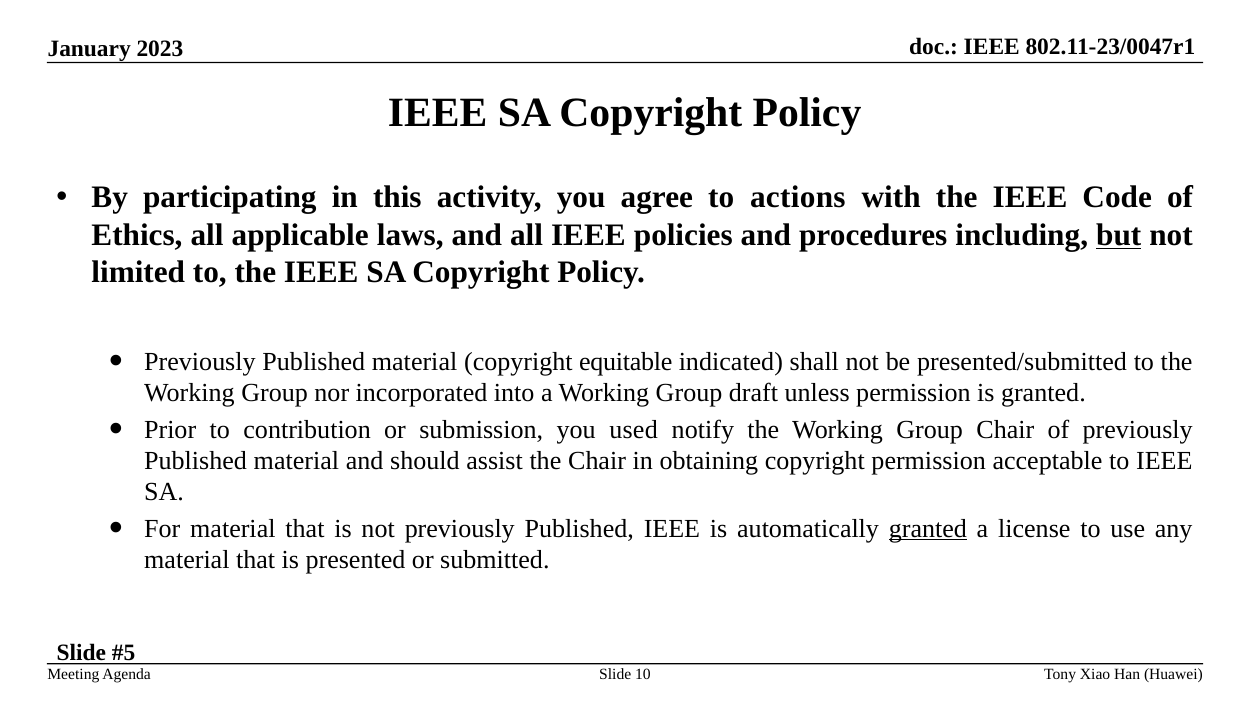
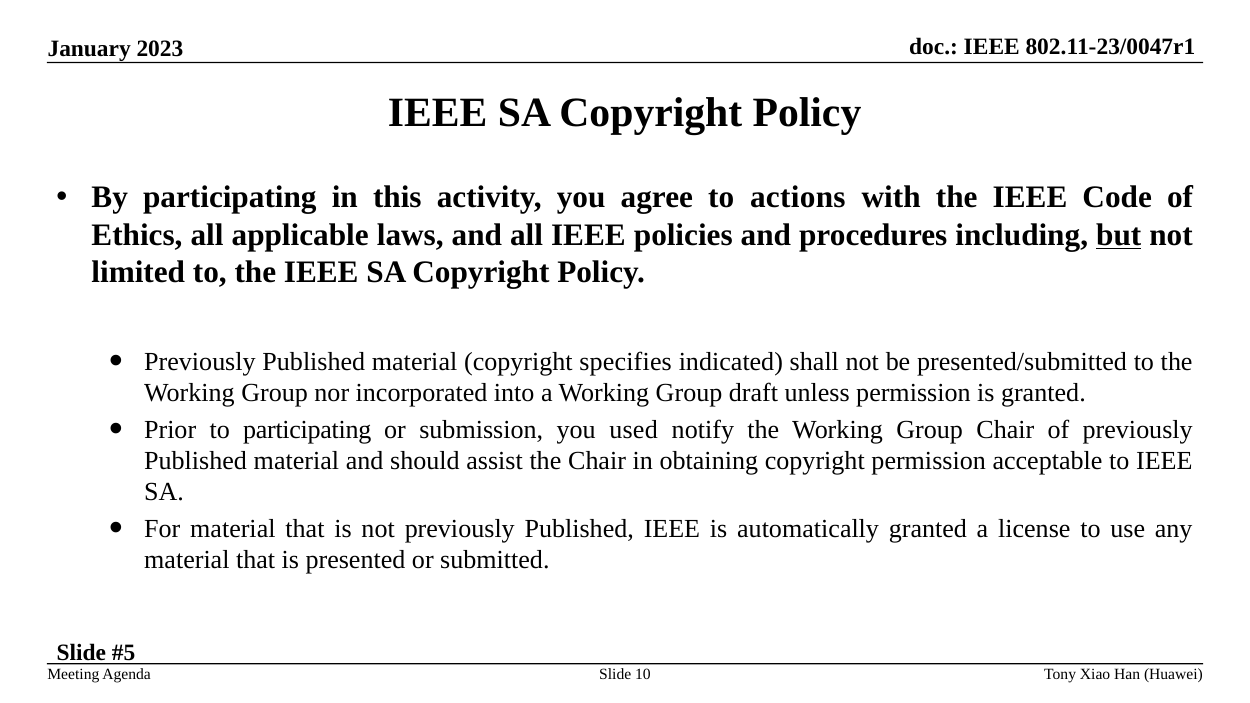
equitable: equitable -> specifies (626, 362)
to contribution: contribution -> participating (307, 430)
granted underline: present -> none (928, 529)
